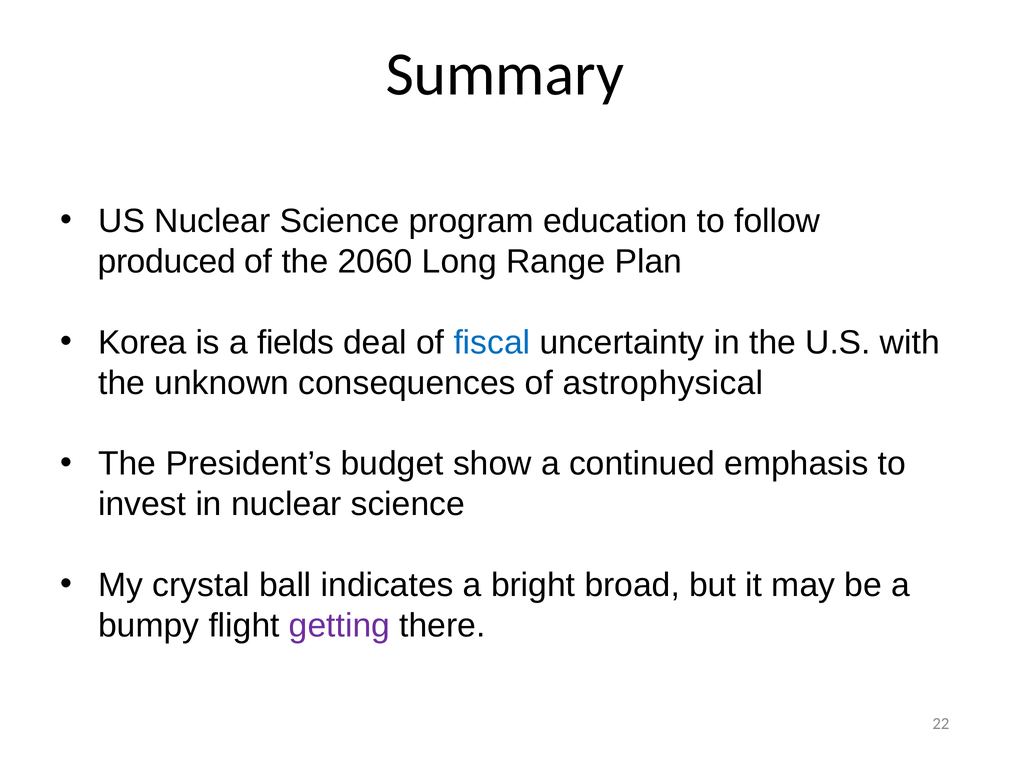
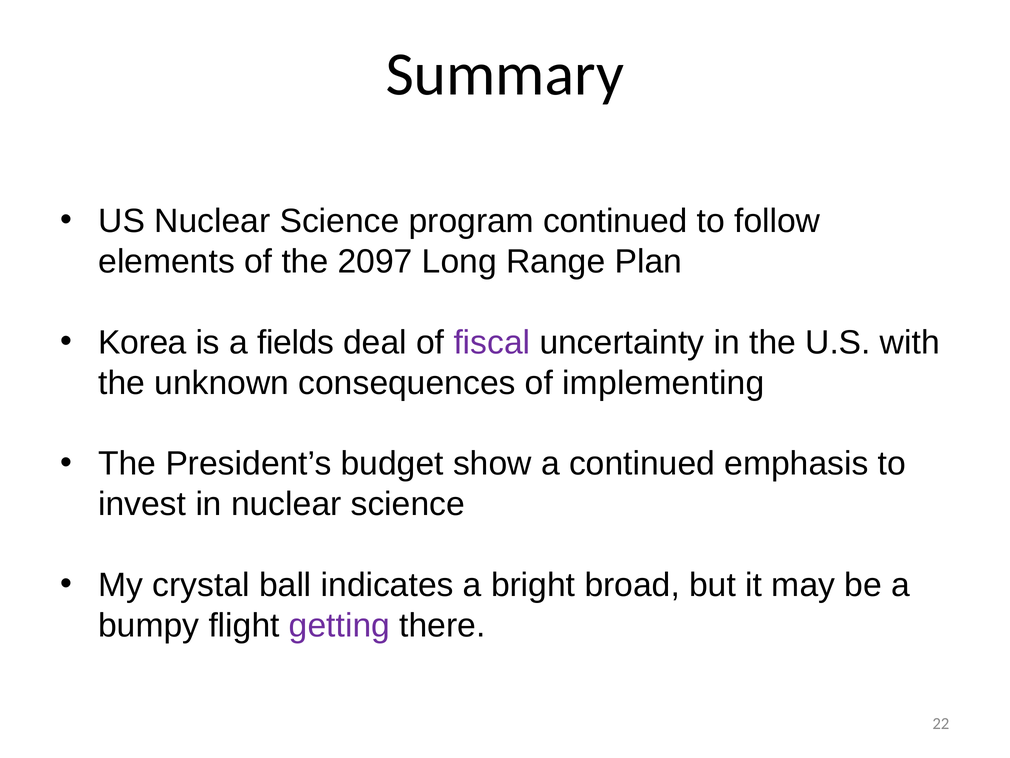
program education: education -> continued (615, 221)
produced: produced -> elements (167, 261)
2060: 2060 -> 2097 (375, 261)
fiscal colour: blue -> purple (492, 342)
astrophysical: astrophysical -> implementing (663, 383)
